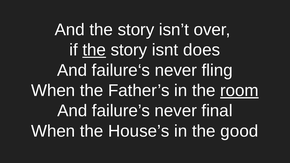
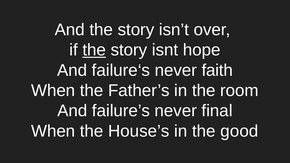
does: does -> hope (202, 50)
fling: fling -> faith (217, 70)
room underline: present -> none (239, 91)
